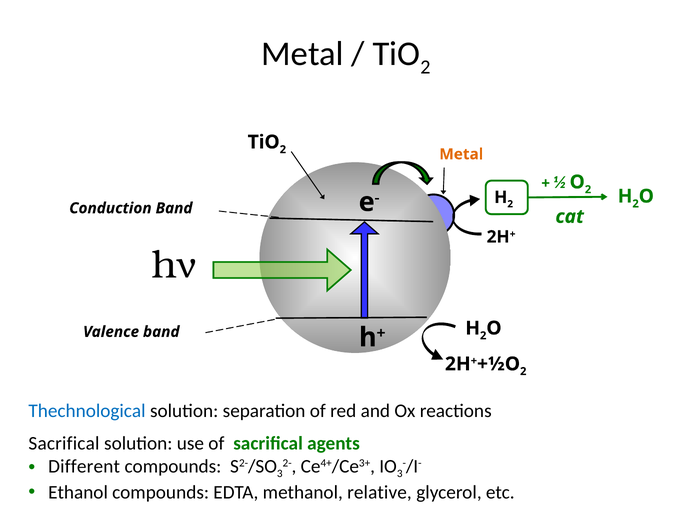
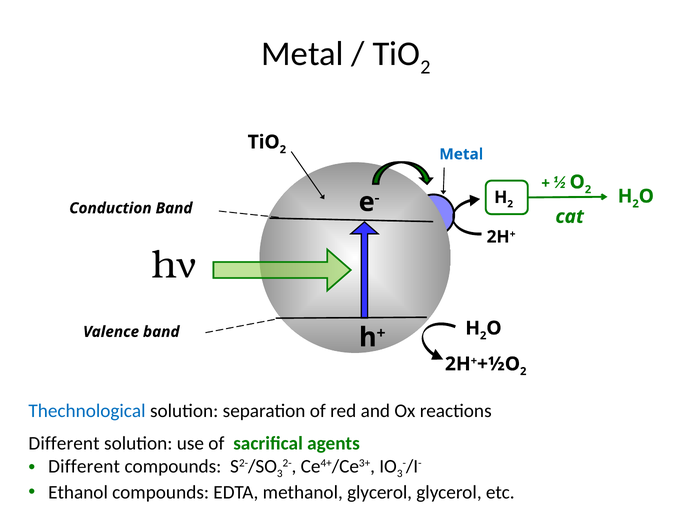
Metal colour: orange -> blue (461, 154)
Sacrifical: Sacrifical -> Different (64, 443)
methanol relative: relative -> glycerol (380, 493)
